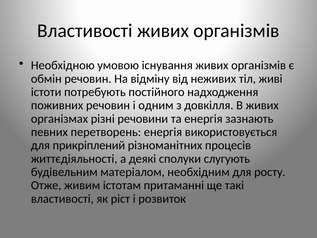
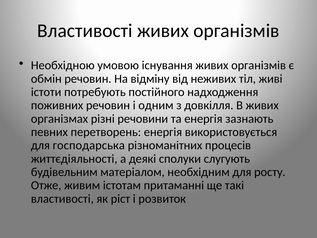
прикріплений: прикріплений -> господарська (89, 145)
